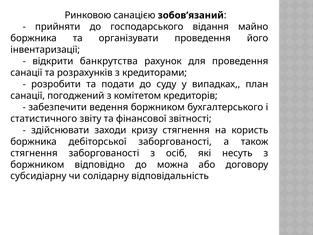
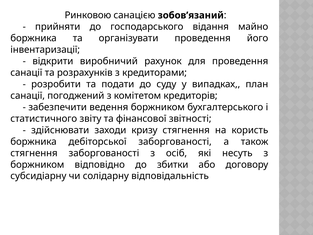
банкрутства: банкрутства -> виробничий (109, 61)
можна: можна -> збитки (173, 164)
